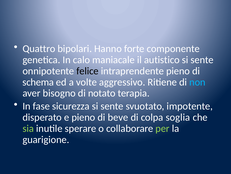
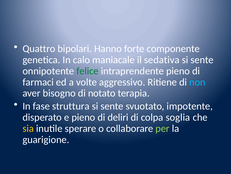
autistico: autistico -> sedativa (162, 60)
felice colour: black -> green (87, 71)
schema: schema -> farmaci (38, 82)
sicurezza: sicurezza -> struttura (71, 106)
beve: beve -> deliri (118, 117)
sia colour: light green -> yellow (28, 128)
